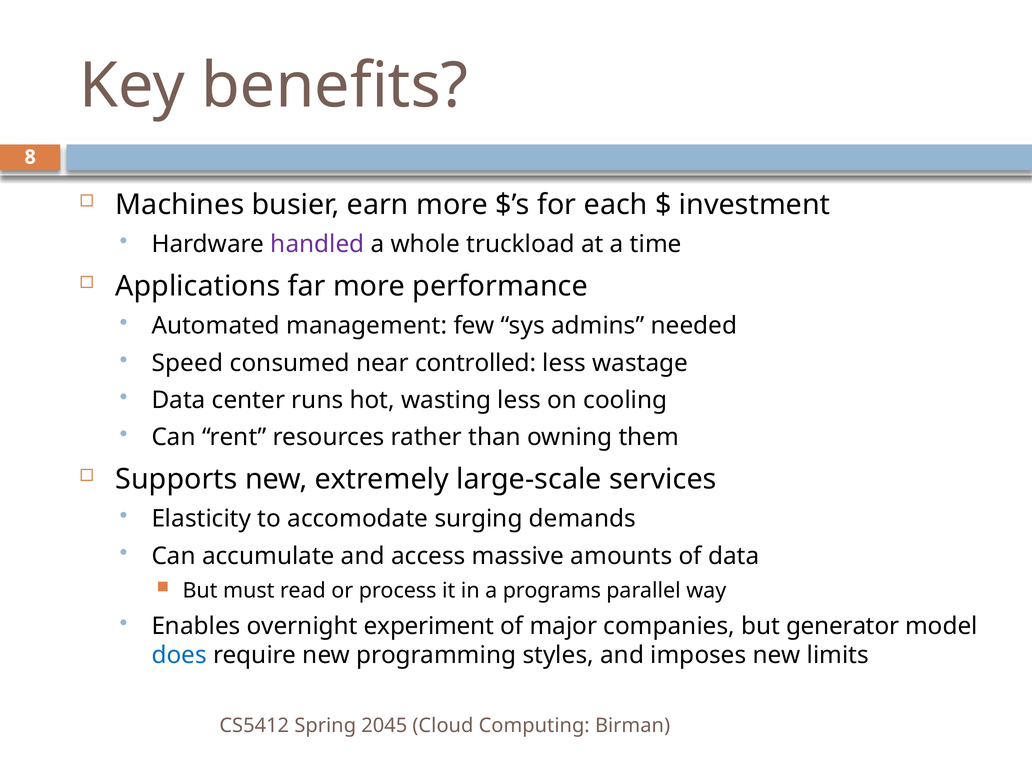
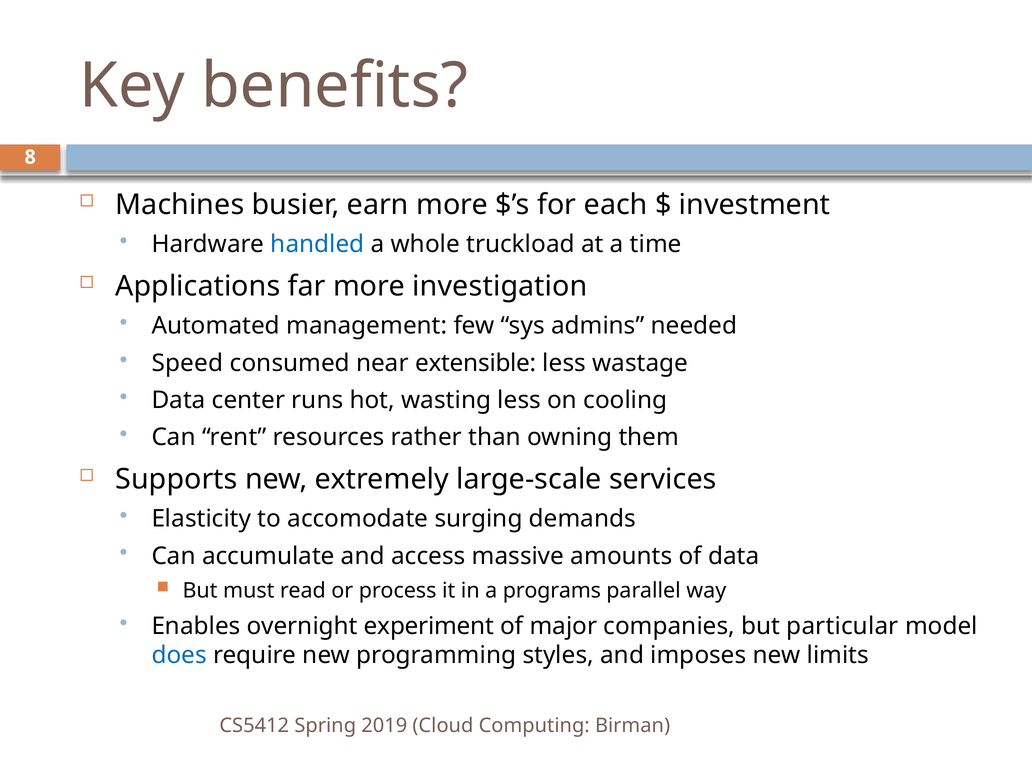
handled colour: purple -> blue (317, 244)
performance: performance -> investigation (500, 286)
controlled: controlled -> extensible (476, 363)
generator: generator -> particular (842, 626)
2045: 2045 -> 2019 (384, 726)
